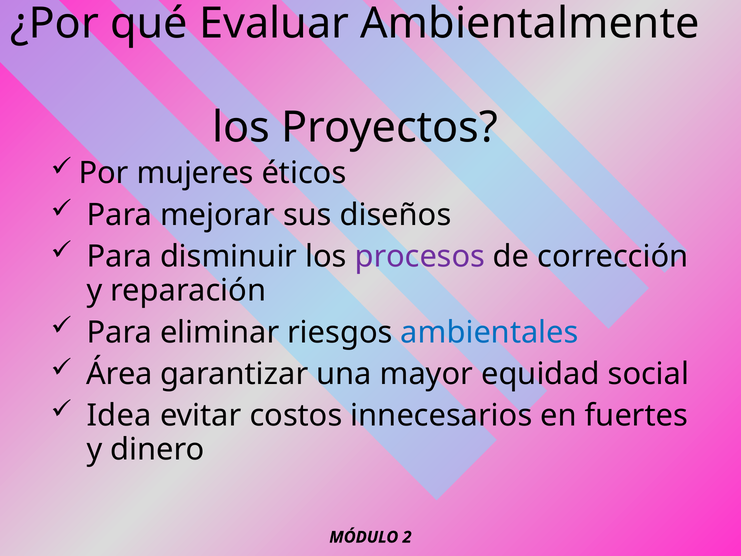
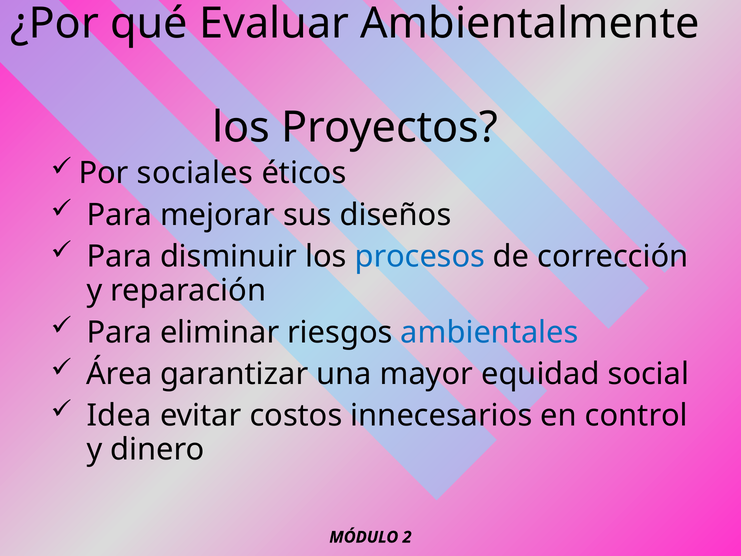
mujeres: mujeres -> sociales (195, 173)
procesos colour: purple -> blue (420, 257)
fuertes: fuertes -> control (636, 416)
